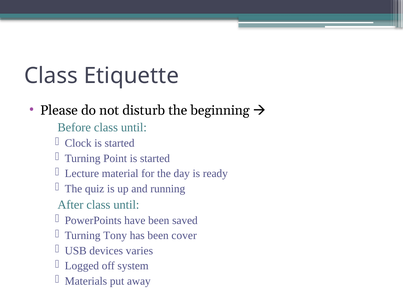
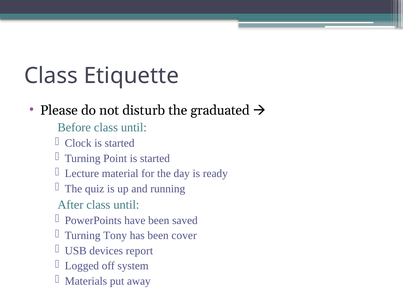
beginning: beginning -> graduated (220, 110)
varies: varies -> report (139, 250)
